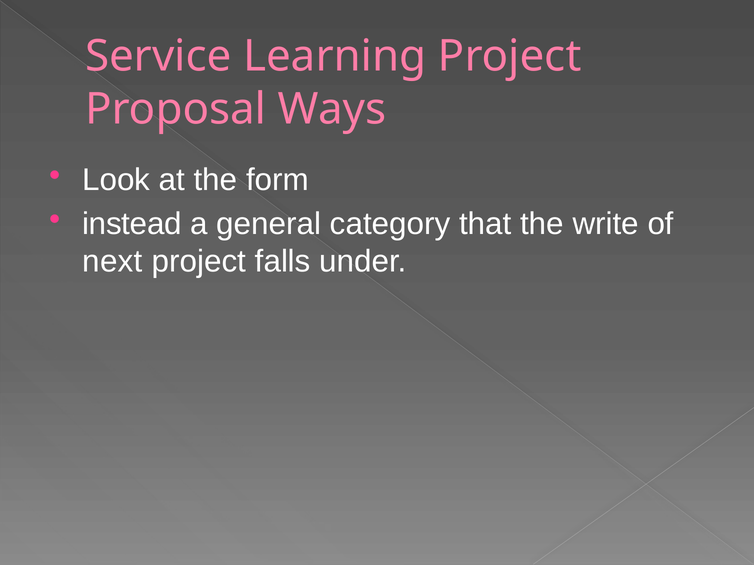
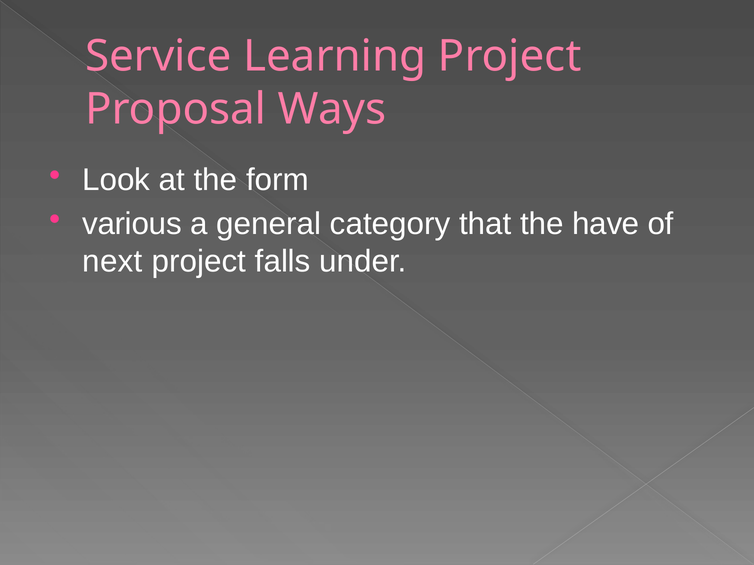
instead: instead -> various (132, 224)
write: write -> have (606, 224)
